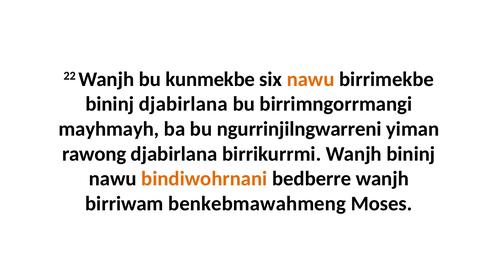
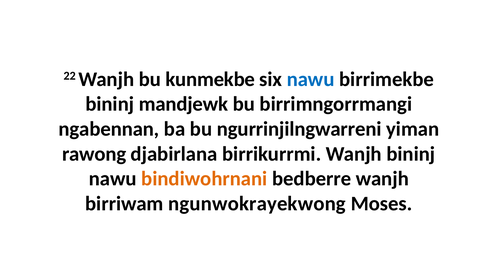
nawu colour: orange -> blue (311, 79)
bininj djabirlana: djabirlana -> mandjewk (184, 104)
mayhmayh: mayhmayh -> ngabennan (109, 129)
benkebmawahmeng: benkebmawahmeng -> ngunwokrayekwong (257, 204)
